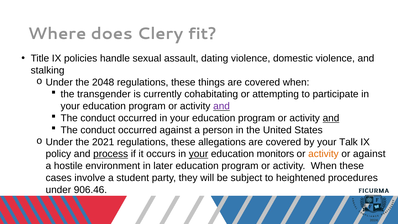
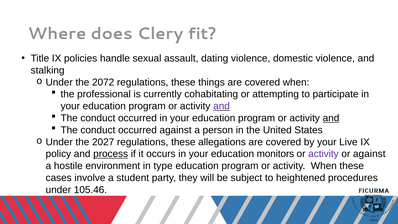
2048: 2048 -> 2072 (103, 82)
transgender: transgender -> professional (104, 94)
2021: 2021 -> 2027 (103, 142)
Talk: Talk -> Live (348, 142)
your underline: present -> none (199, 154)
activity colour: orange -> purple (323, 154)
later: later -> type (163, 166)
906.46: 906.46 -> 105.46 (90, 190)
